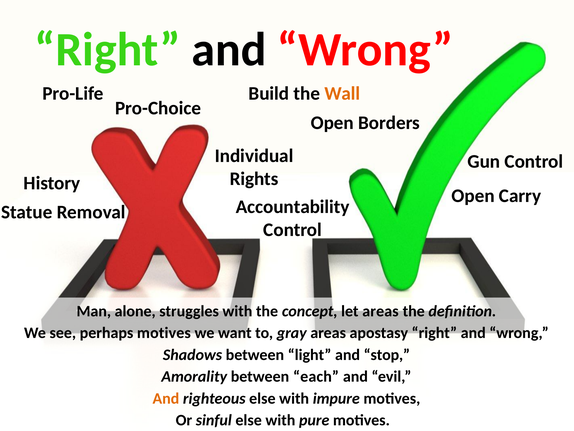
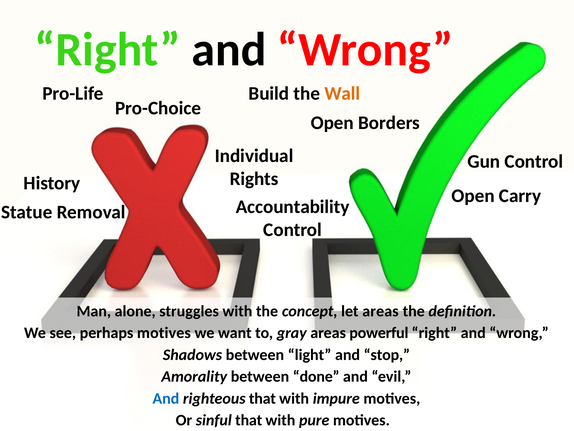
apostasy: apostasy -> powerful (379, 333)
each: each -> done (316, 376)
And colour: orange -> blue (166, 398)
righteous else: else -> that (262, 398)
sinful else: else -> that (249, 420)
